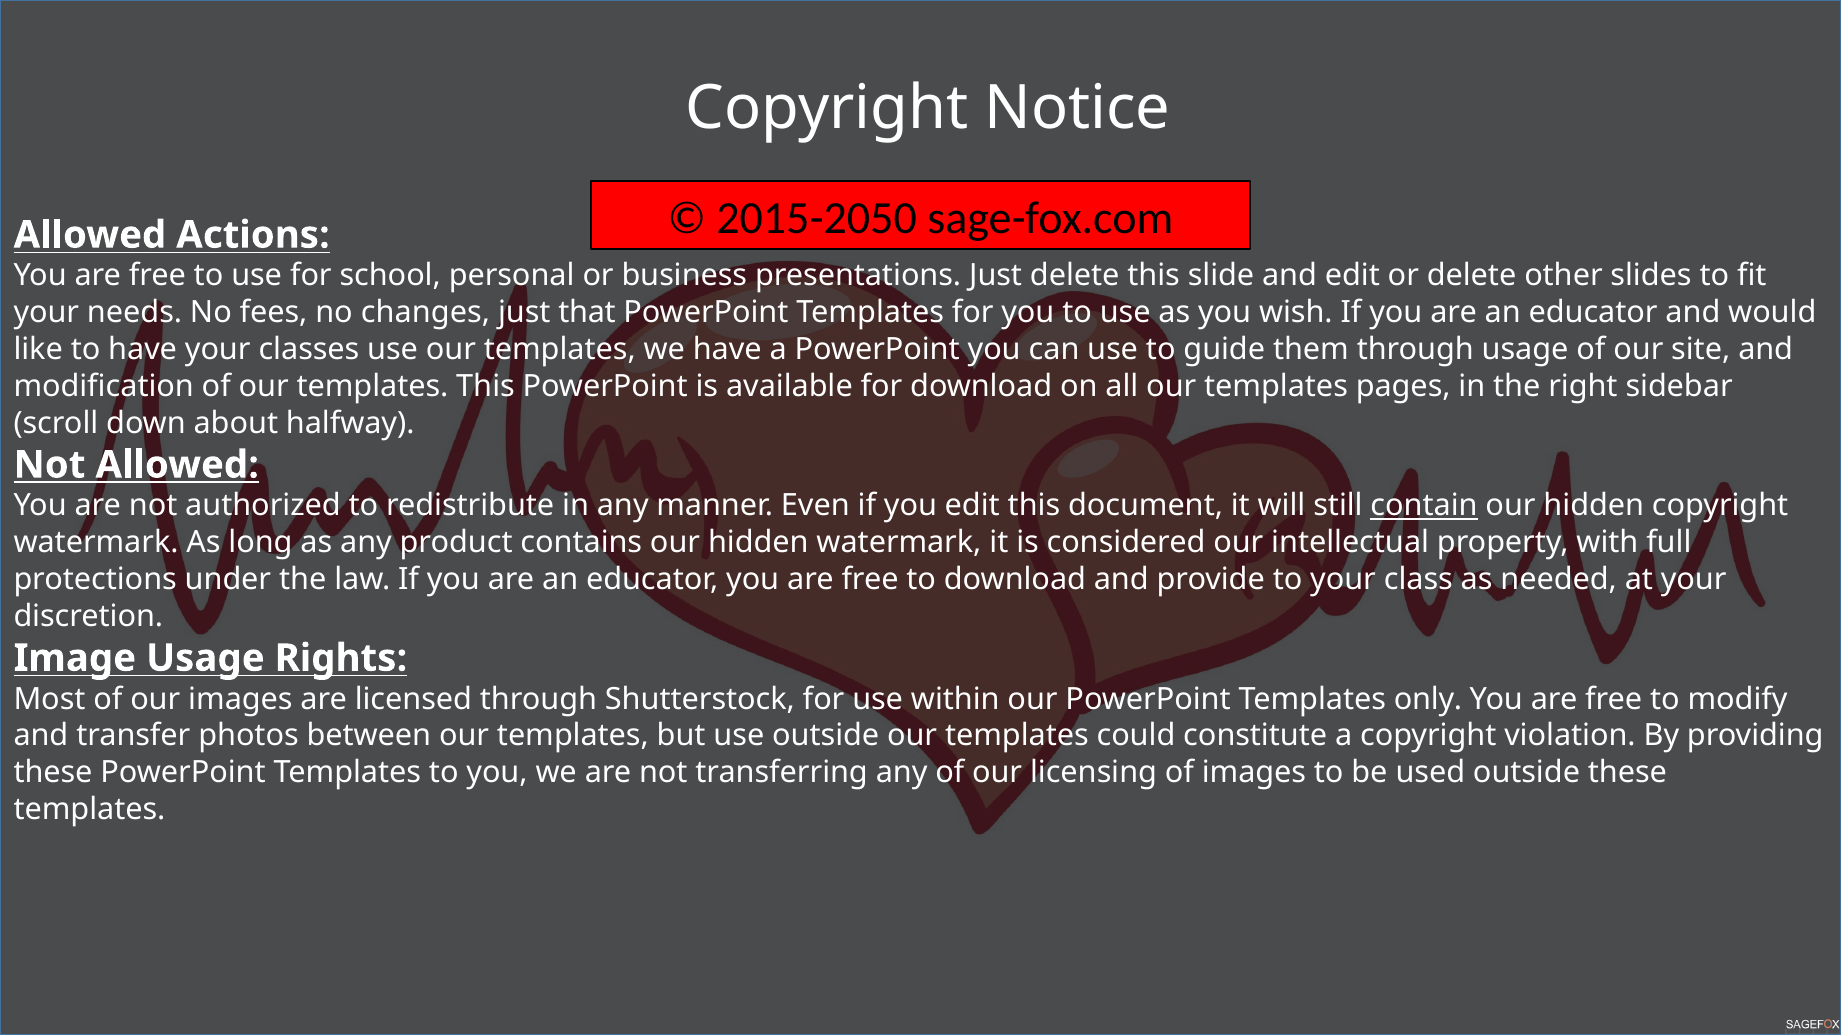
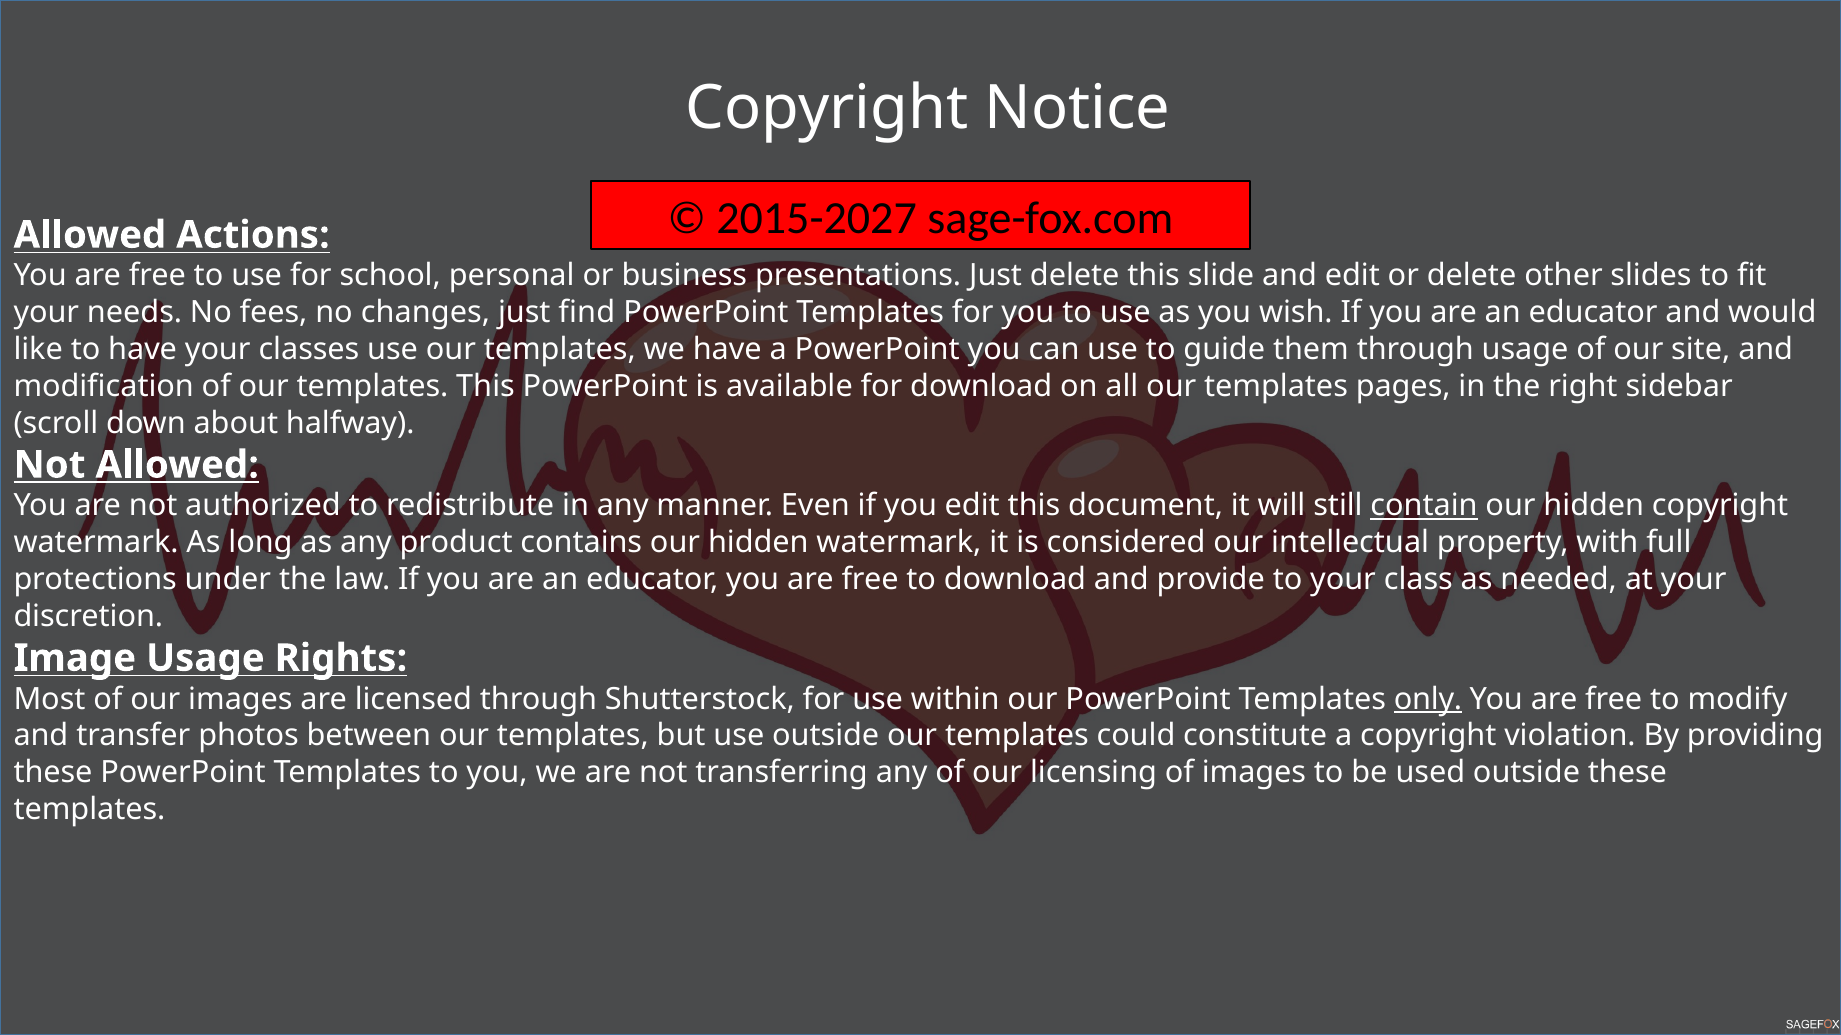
2015-2050: 2015-2050 -> 2015-2027 (817, 218)
that: that -> find (587, 313)
only underline: none -> present (1428, 699)
